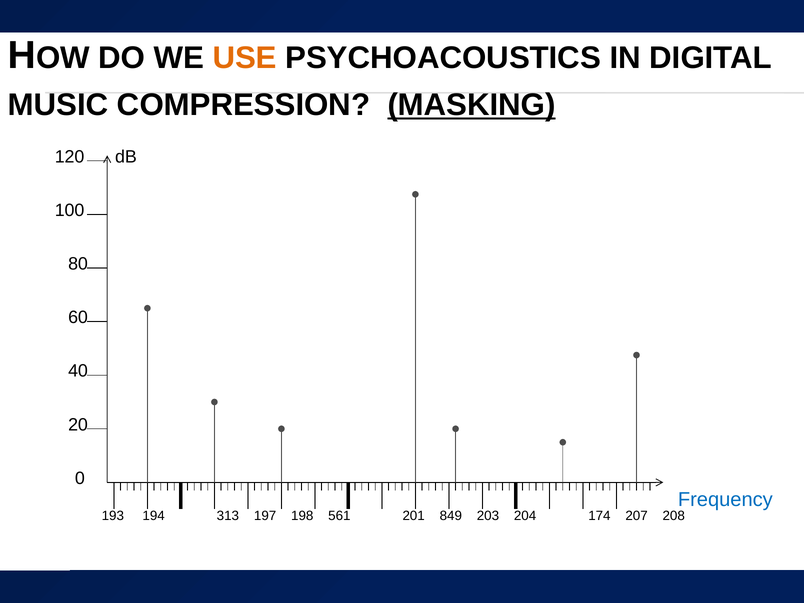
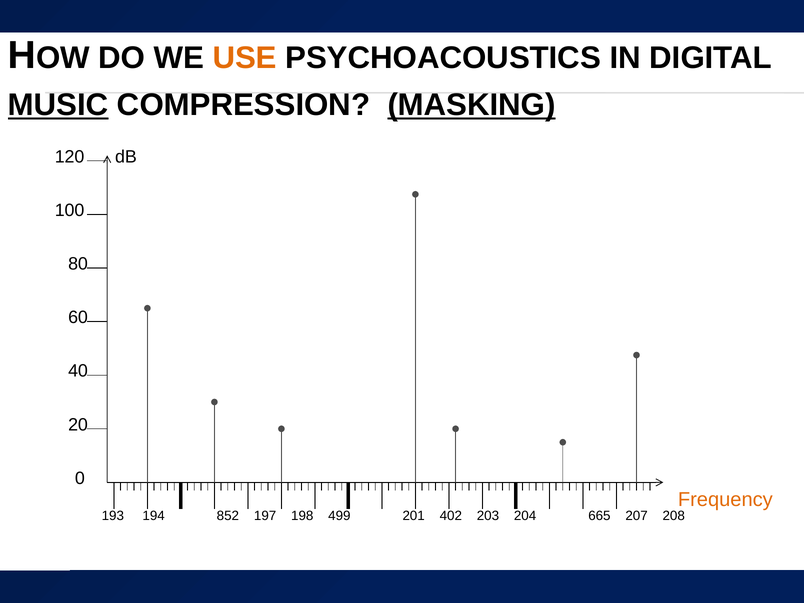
MUSIC underline: none -> present (58, 105)
Frequency colour: blue -> orange (725, 500)
313: 313 -> 852 (228, 516)
561: 561 -> 499 (339, 516)
849: 849 -> 402 (451, 516)
174: 174 -> 665 (599, 516)
